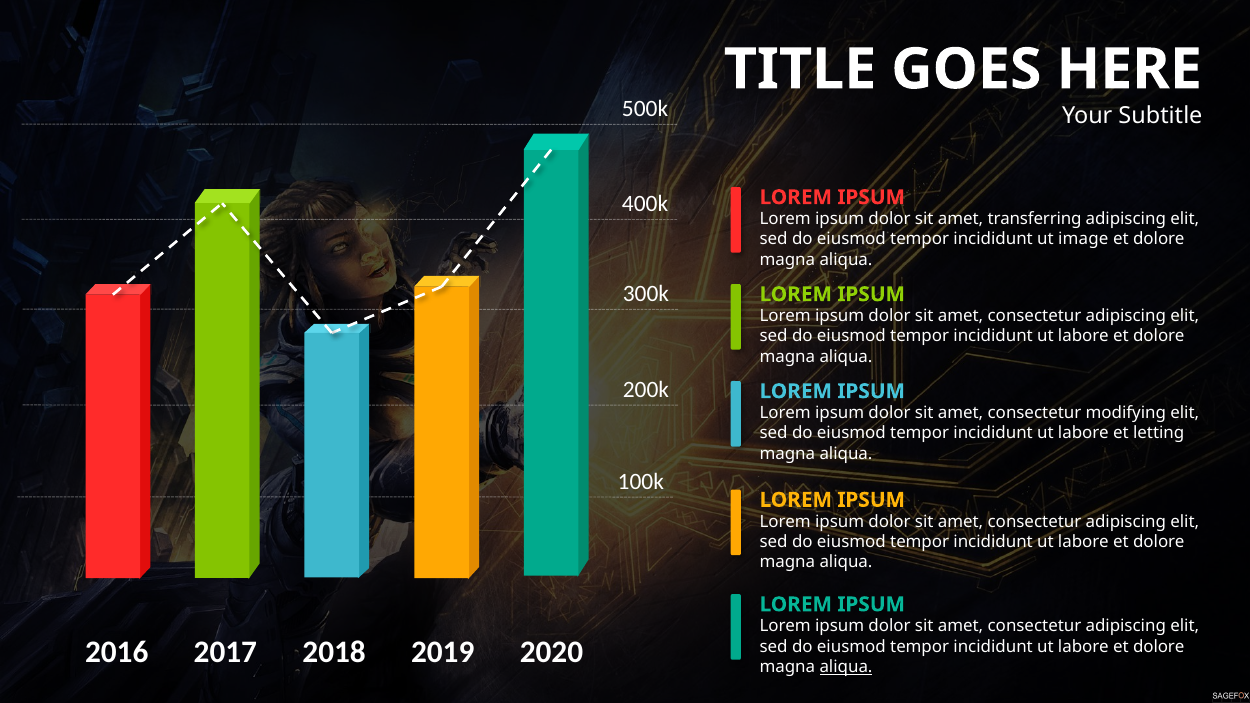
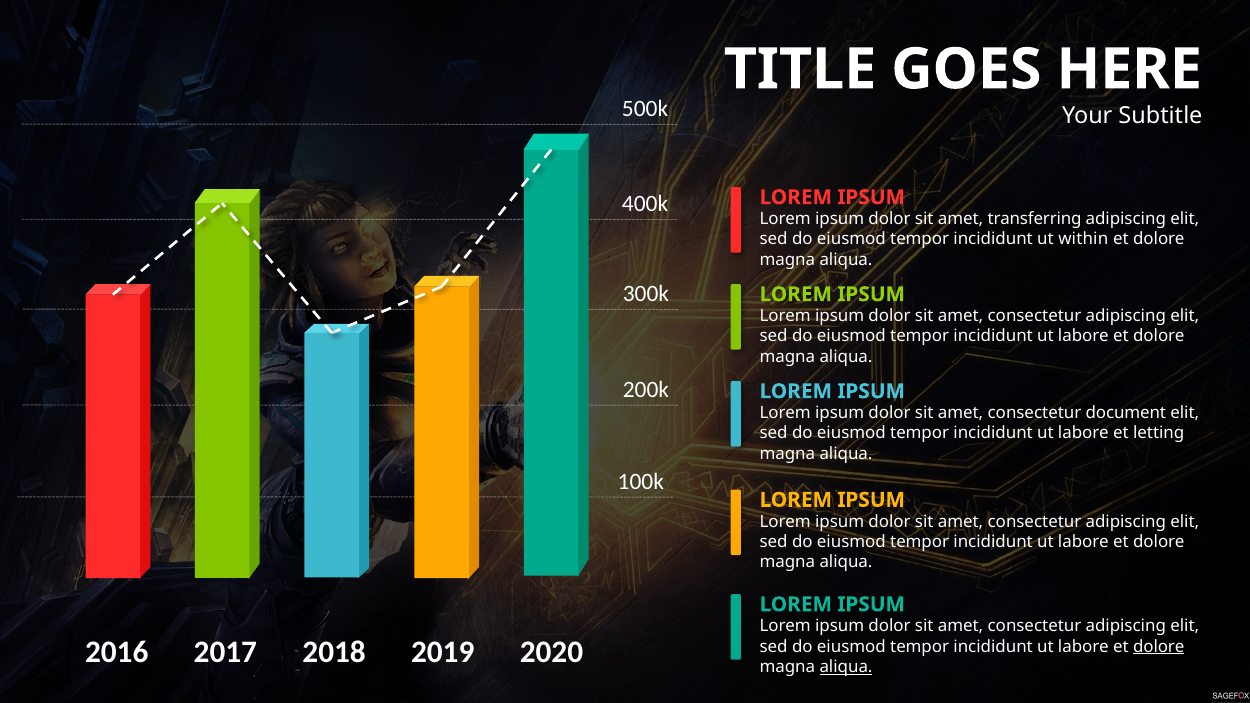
image: image -> within (1083, 239)
modifying: modifying -> document (1126, 413)
dolore underline: none -> present (1159, 647)
